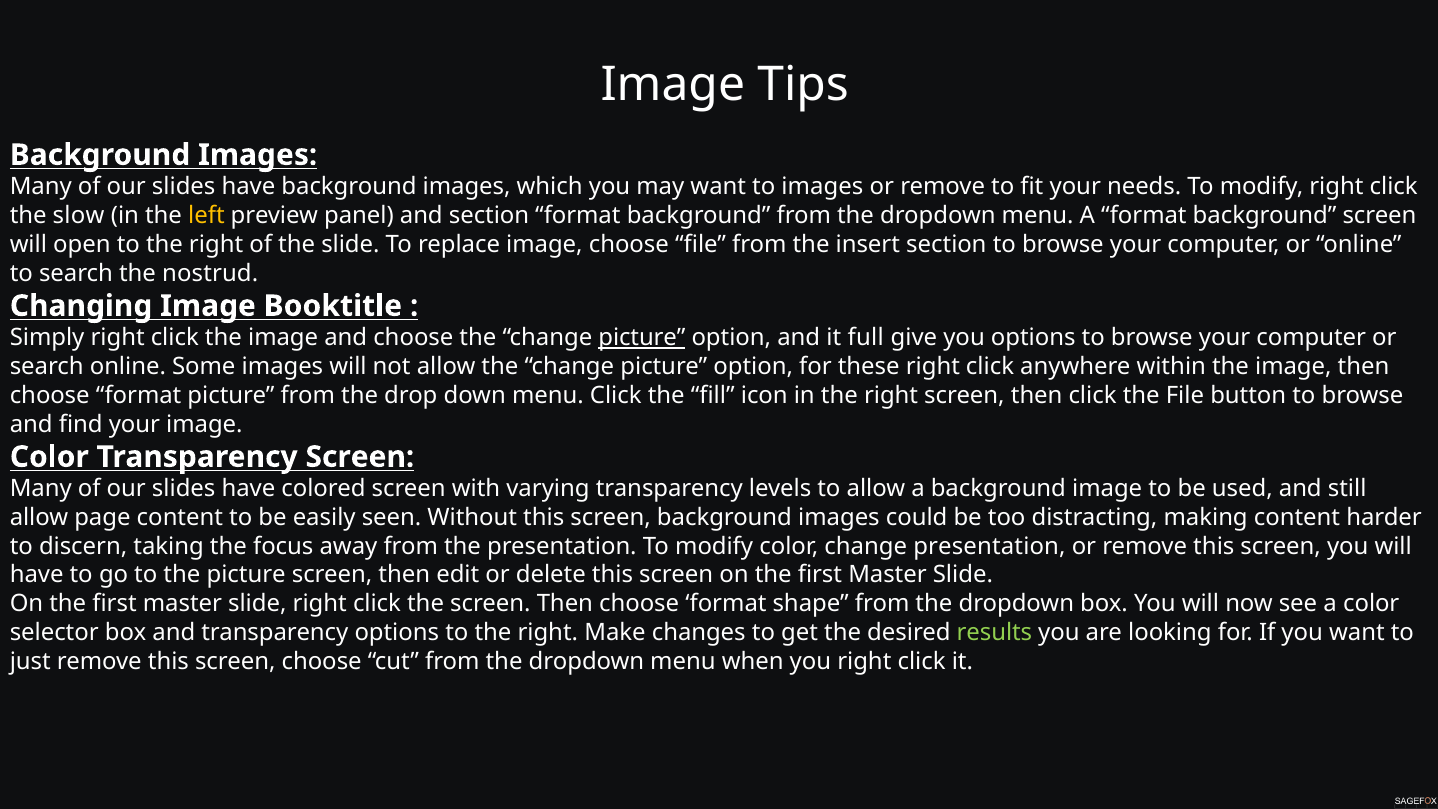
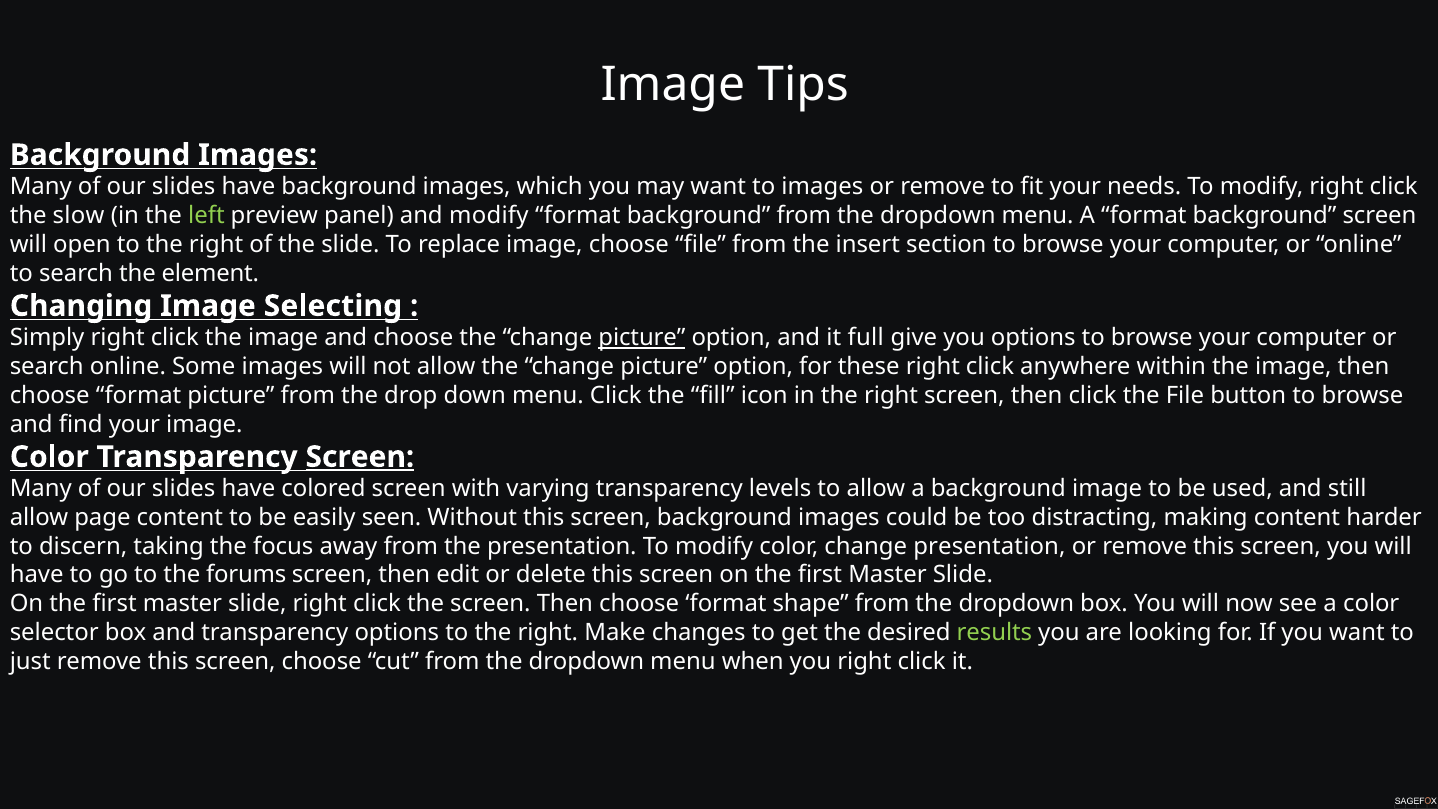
left colour: yellow -> light green (206, 216)
and section: section -> modify (489, 216)
nostrud: nostrud -> element (210, 273)
Booktitle: Booktitle -> Selecting (333, 306)
Screen underline: none -> present (360, 457)
the picture: picture -> forums (246, 575)
